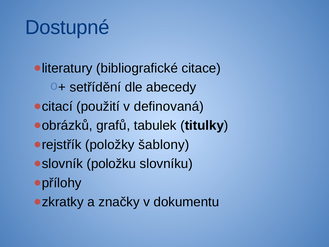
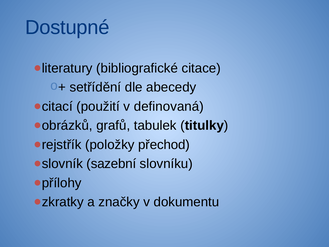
šablony: šablony -> přechod (164, 145)
položku: položku -> sazební (111, 164)
